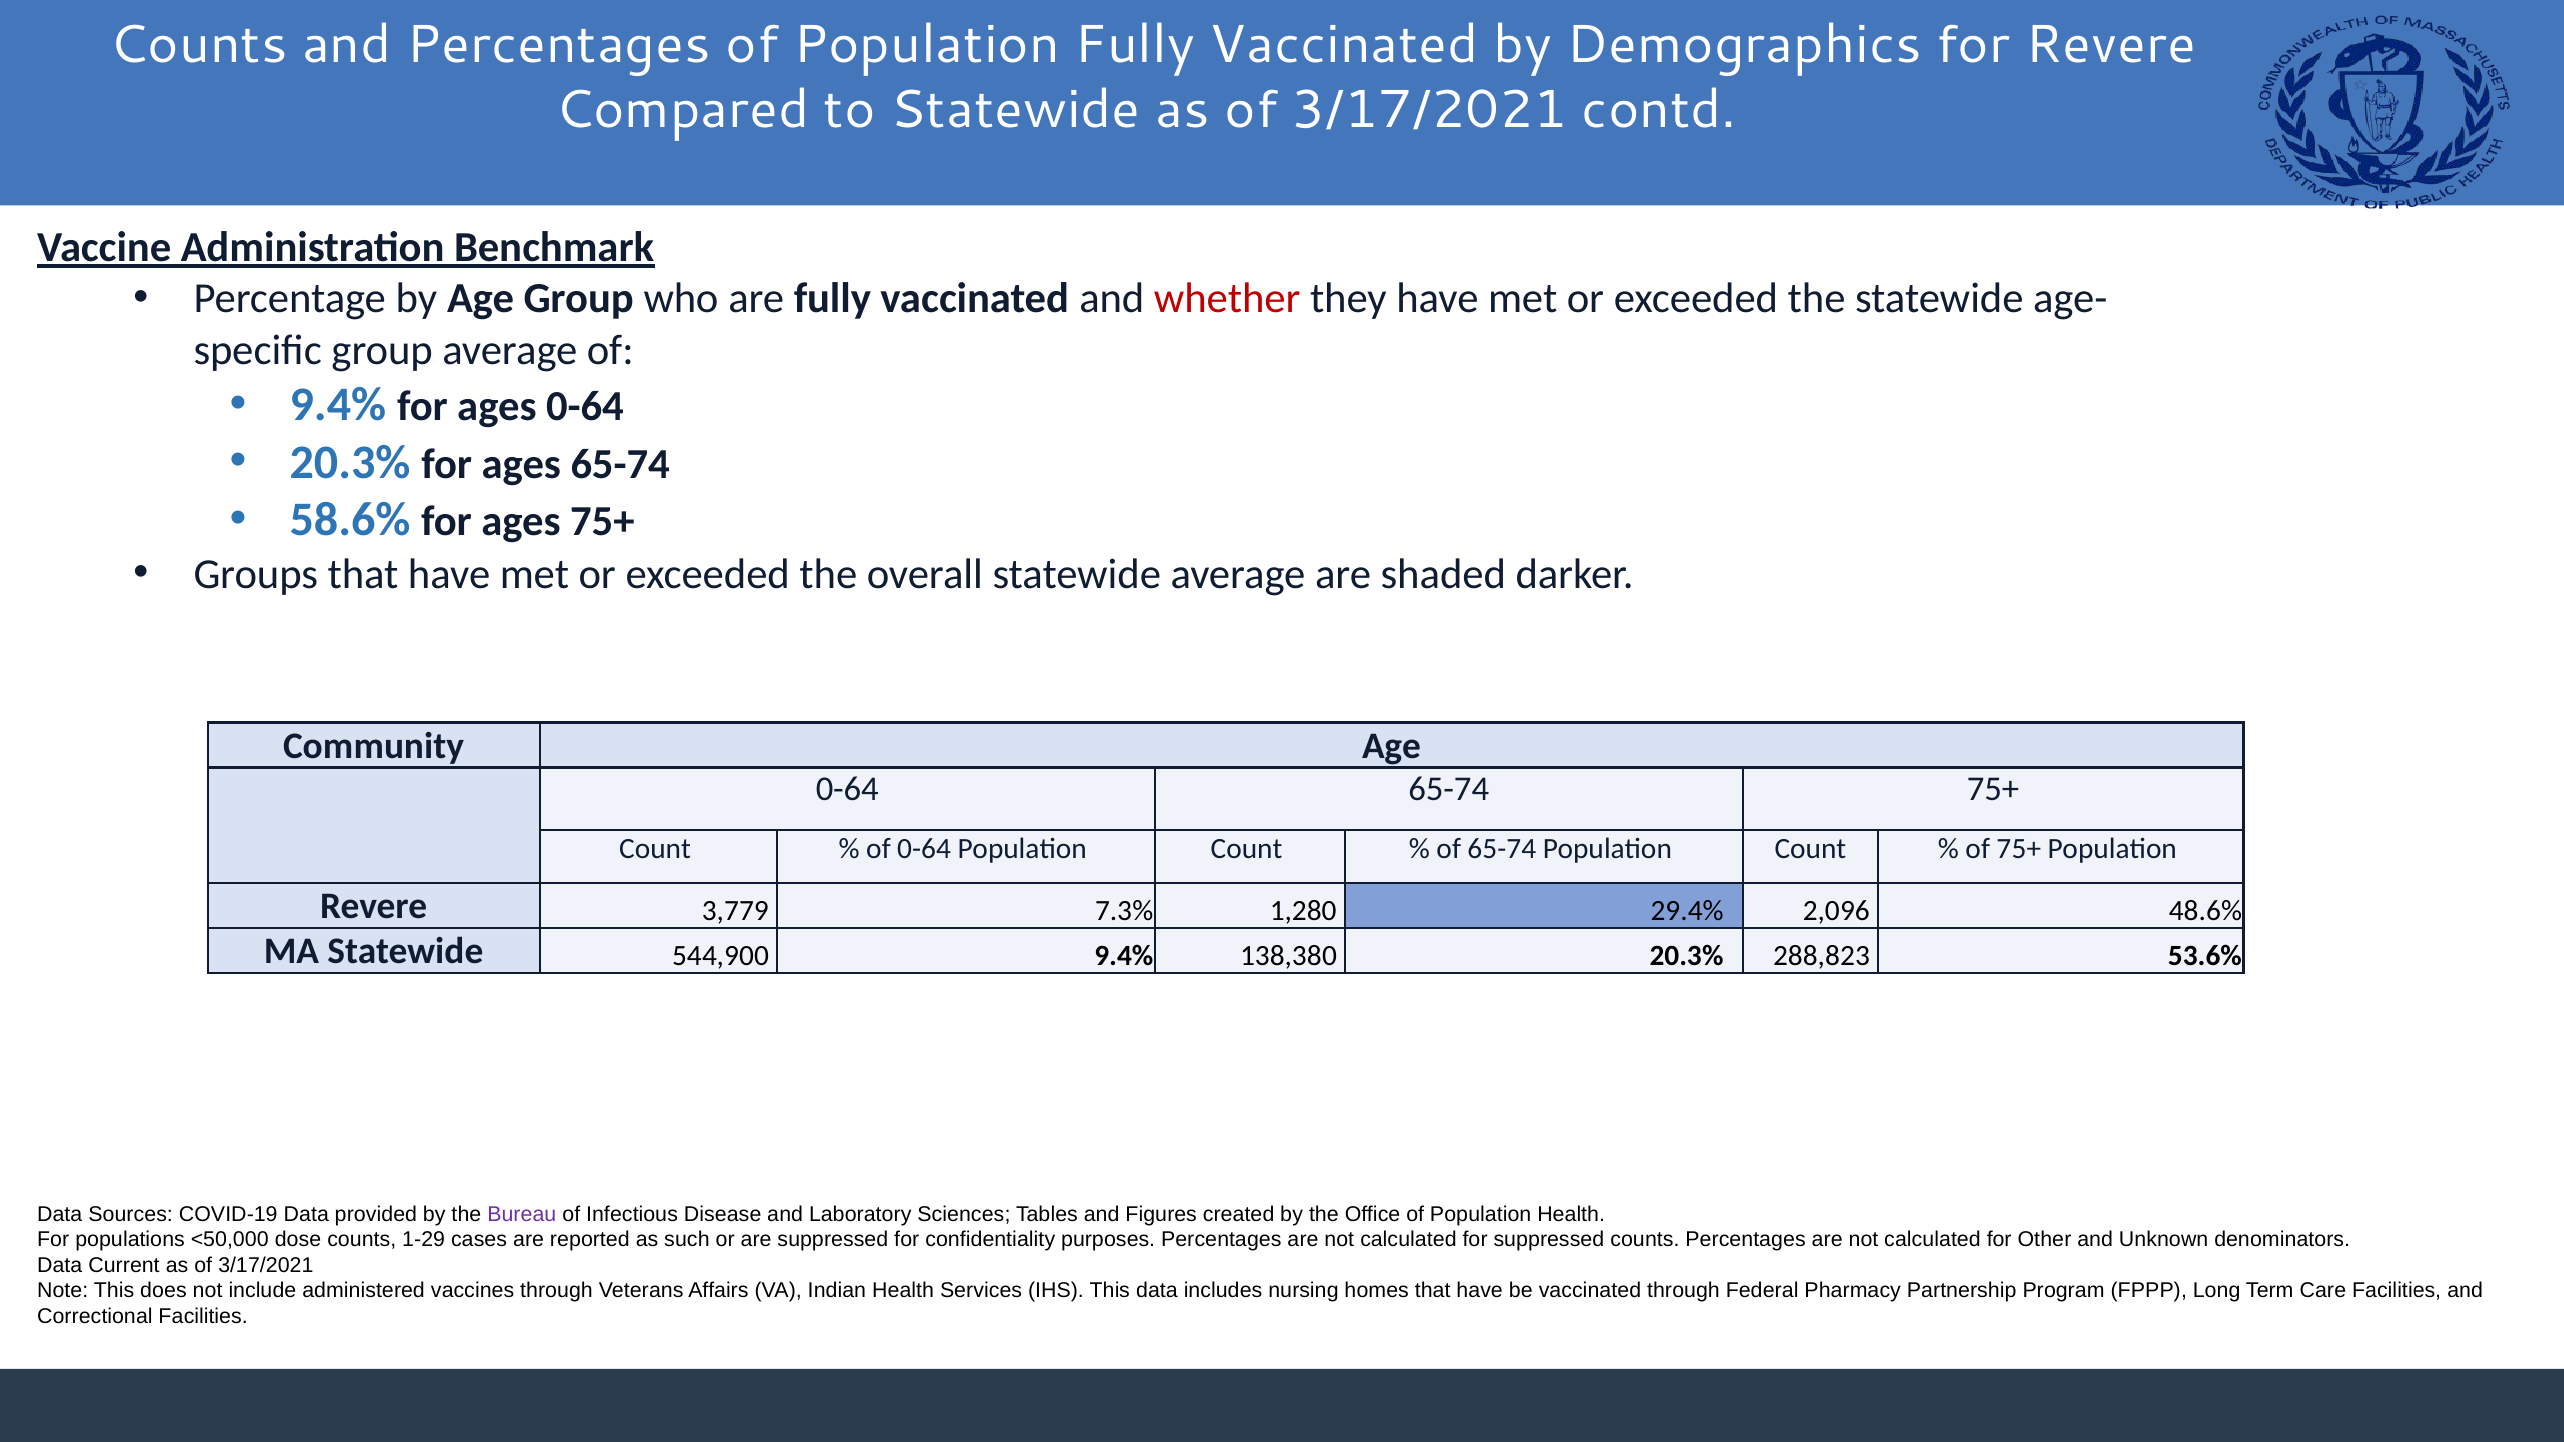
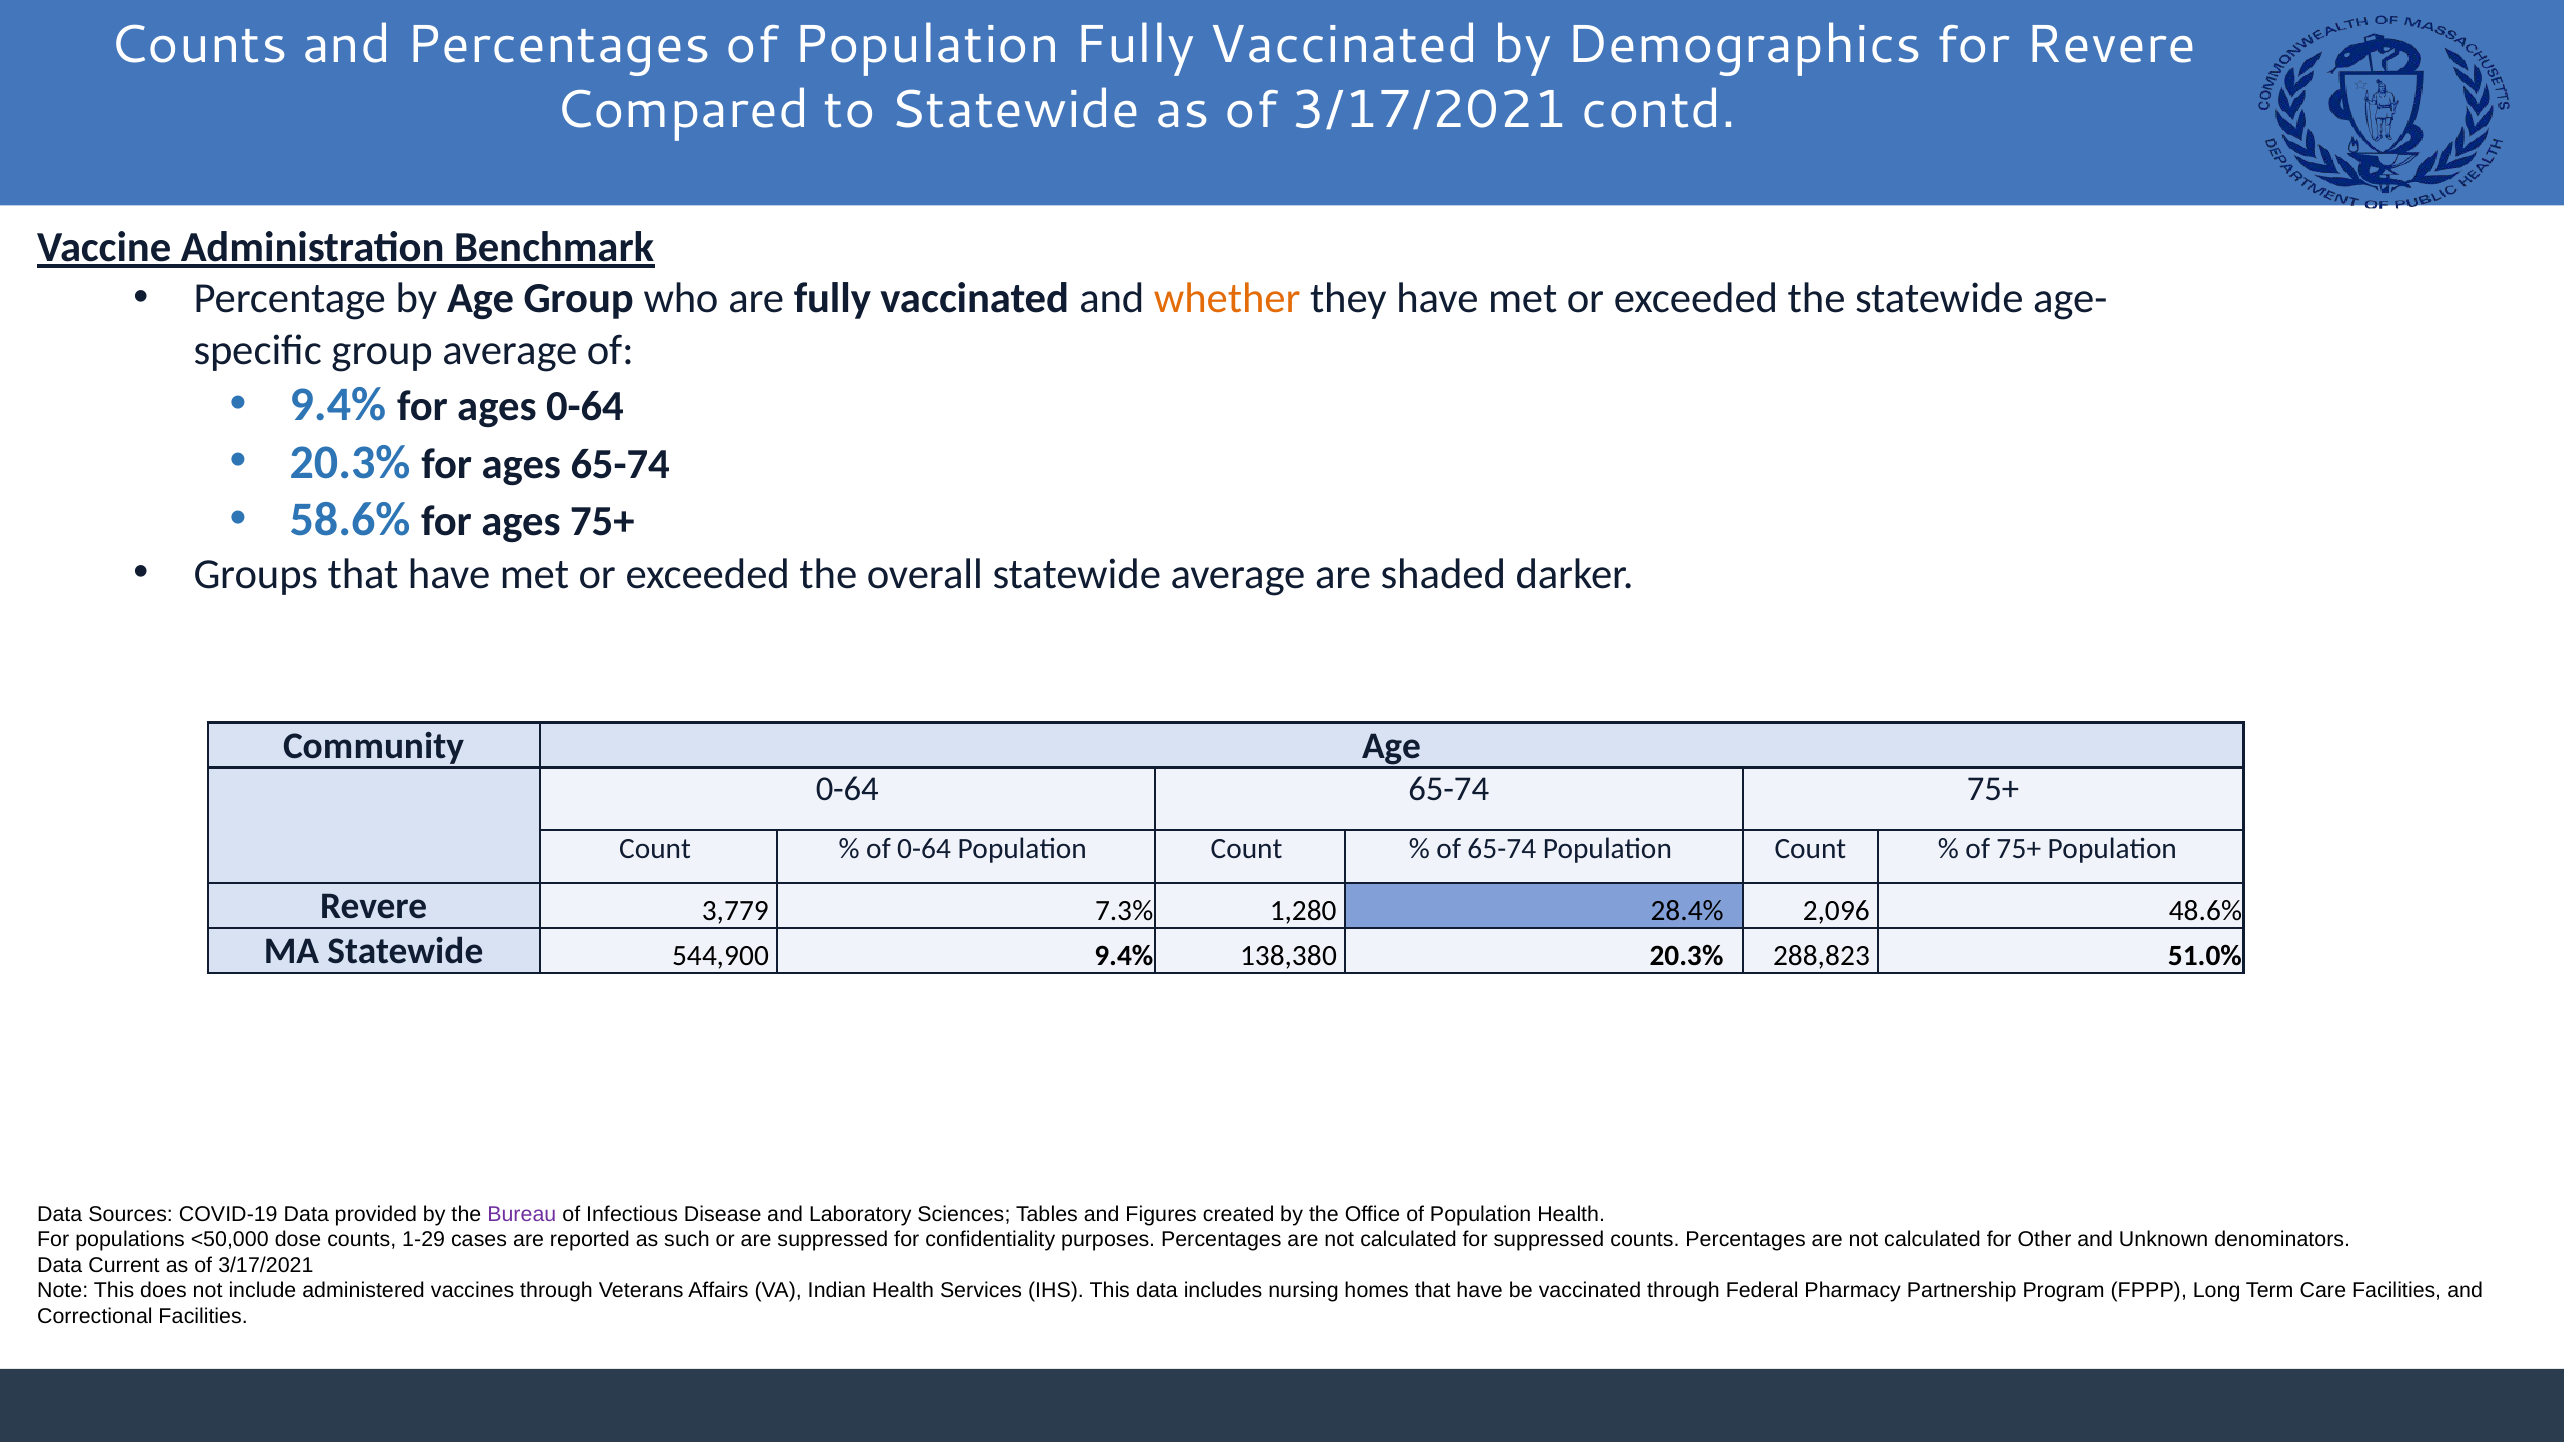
whether colour: red -> orange (1227, 299)
29.4%: 29.4% -> 28.4% (1687, 911)
53.6%: 53.6% -> 51.0% (2205, 956)
